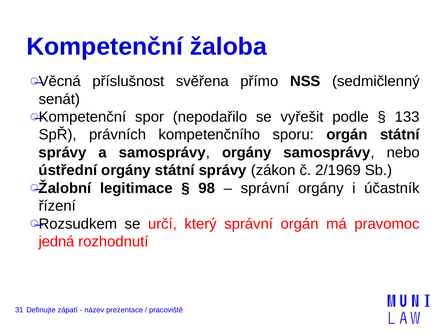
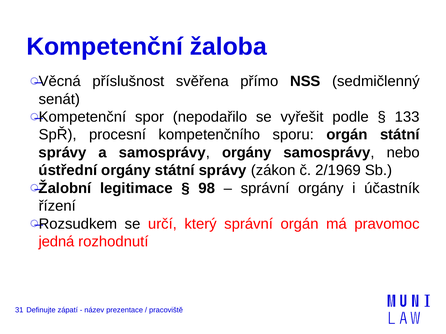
právních: právních -> procesní (118, 135)
